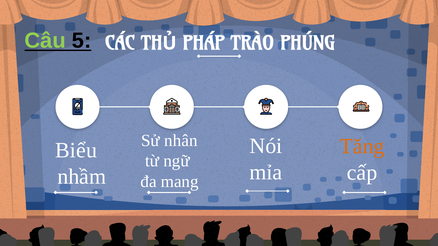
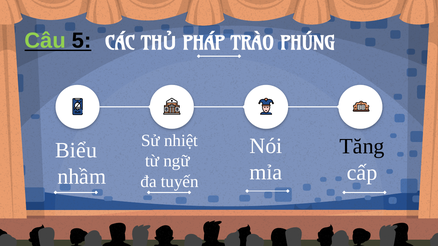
nhân: nhân -> nhiệt (181, 141)
Tăng colour: orange -> black (362, 146)
mang: mang -> tuyến (180, 182)
